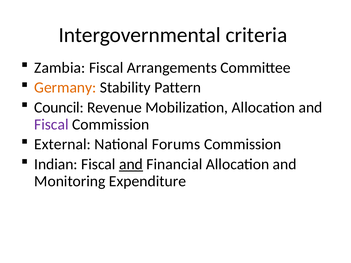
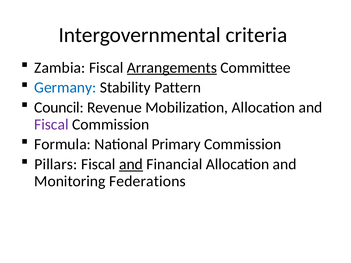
Arrangements underline: none -> present (172, 68)
Germany colour: orange -> blue (65, 88)
External: External -> Formula (63, 144)
Forums: Forums -> Primary (176, 144)
Indian: Indian -> Pillars (56, 164)
Expenditure: Expenditure -> Federations (147, 181)
